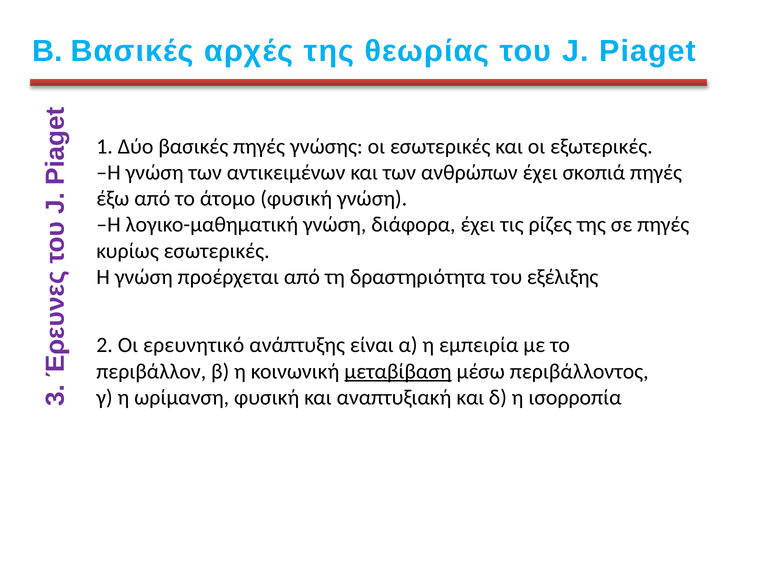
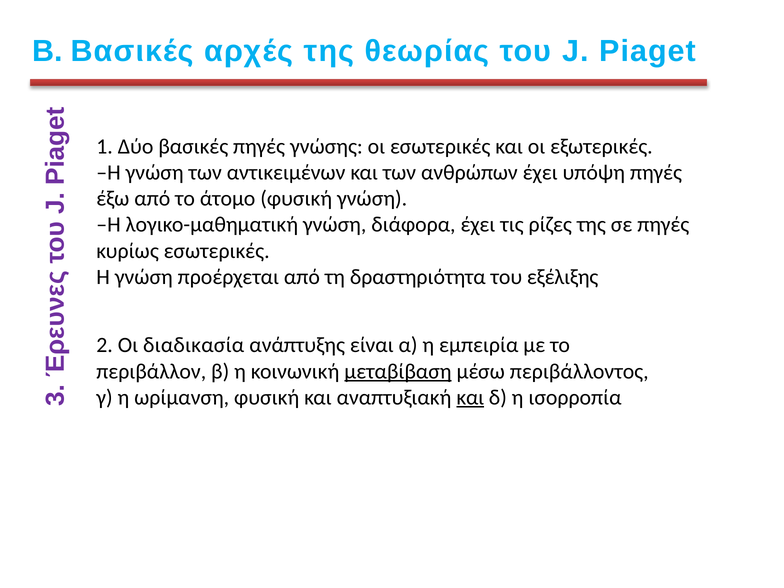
σκοπιά: σκοπιά -> υπόψη (594, 173)
ερευνητικό: ερευνητικό -> διαδικασία (194, 345)
και underline: none -> present (470, 397)
